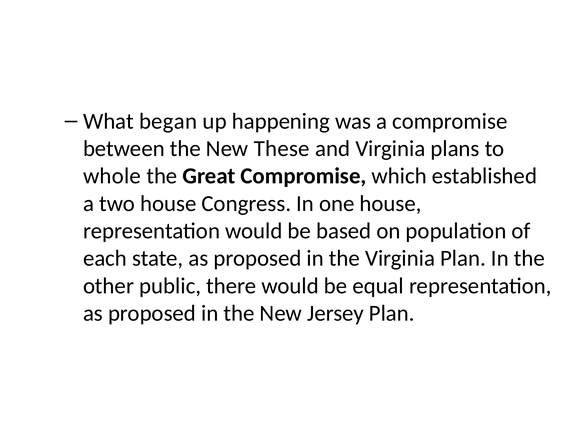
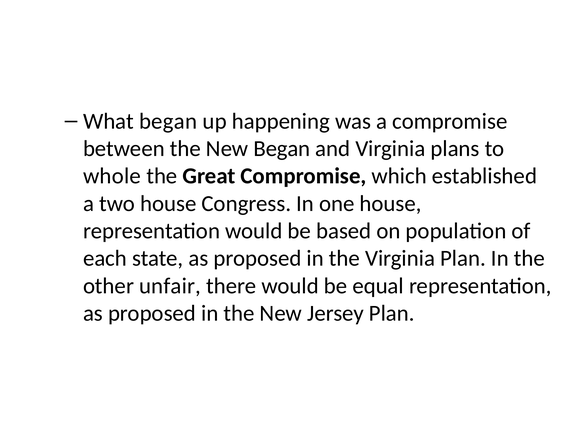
New These: These -> Began (282, 149)
public: public -> unfair (170, 286)
